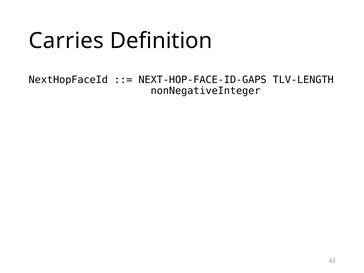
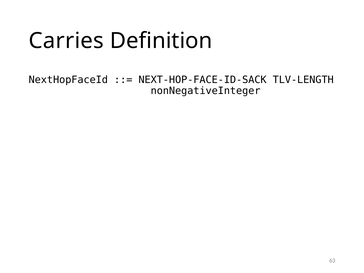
NEXT-HOP-FACE-ID-GAPS: NEXT-HOP-FACE-ID-GAPS -> NEXT-HOP-FACE-ID-SACK (203, 80)
